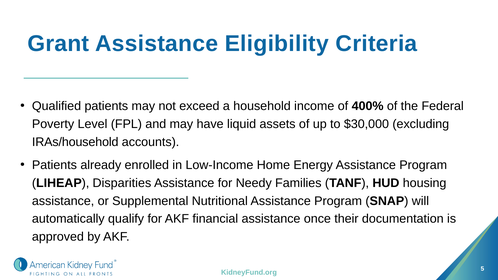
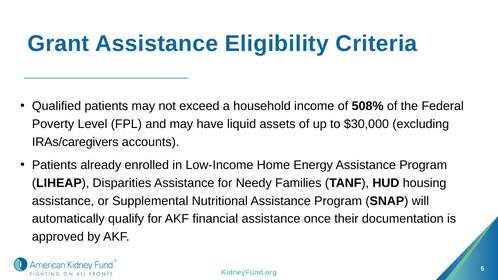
400%: 400% -> 508% (368, 106)
IRAs/household: IRAs/household -> IRAs/caregivers (75, 142)
